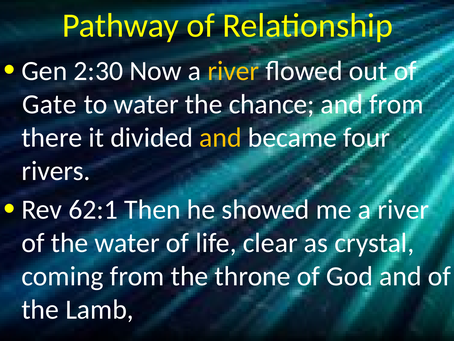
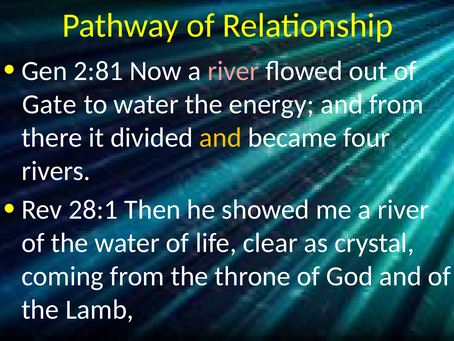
2:30: 2:30 -> 2:81 (98, 71)
river colour: yellow -> pink (233, 71)
chance: chance -> energy (271, 104)
62:1: 62:1 -> 28:1 (93, 210)
